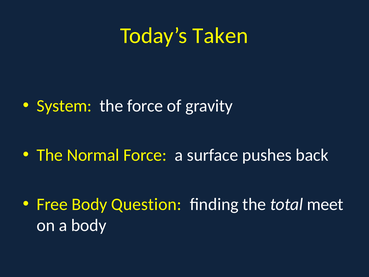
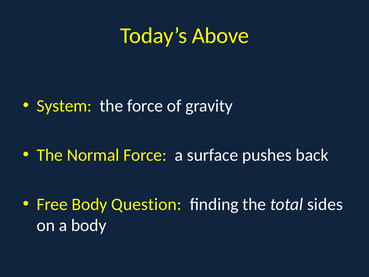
Taken: Taken -> Above (221, 36)
meet: meet -> sides (325, 204)
